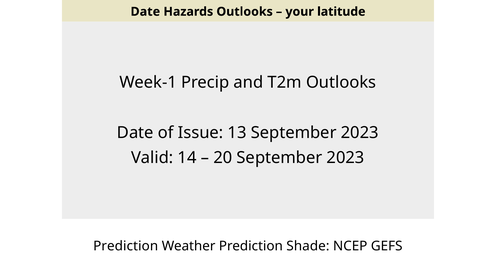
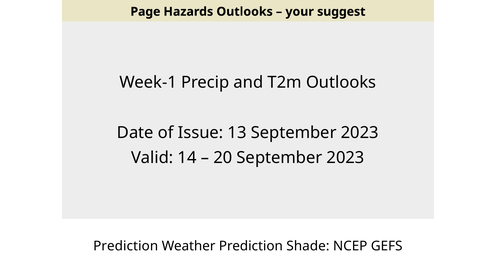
Date: Date -> Page (145, 12)
latitude: latitude -> suggest (341, 12)
